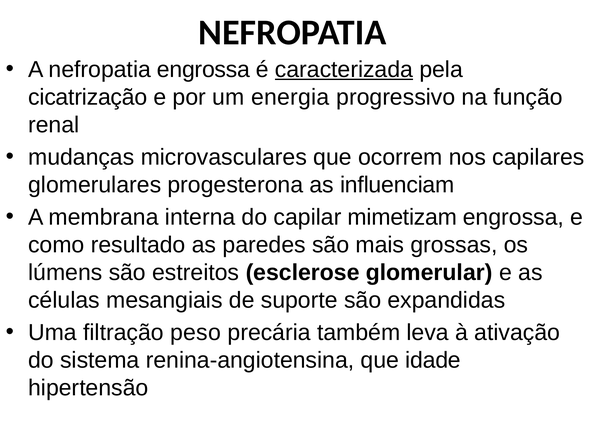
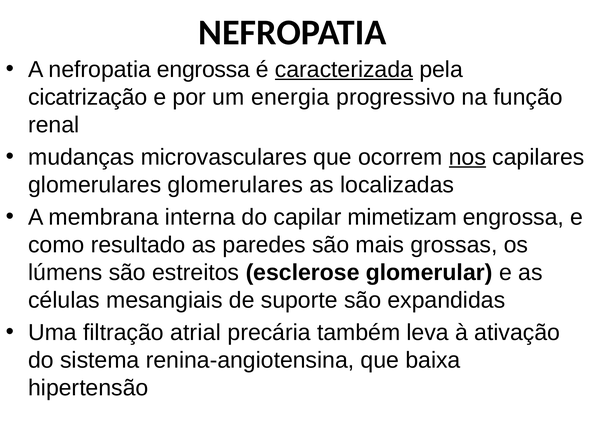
nos underline: none -> present (467, 157)
glomerulares progesterona: progesterona -> glomerulares (235, 185)
influenciam: influenciam -> localizadas (397, 185)
peso: peso -> atrial (196, 332)
idade: idade -> baixa (433, 360)
